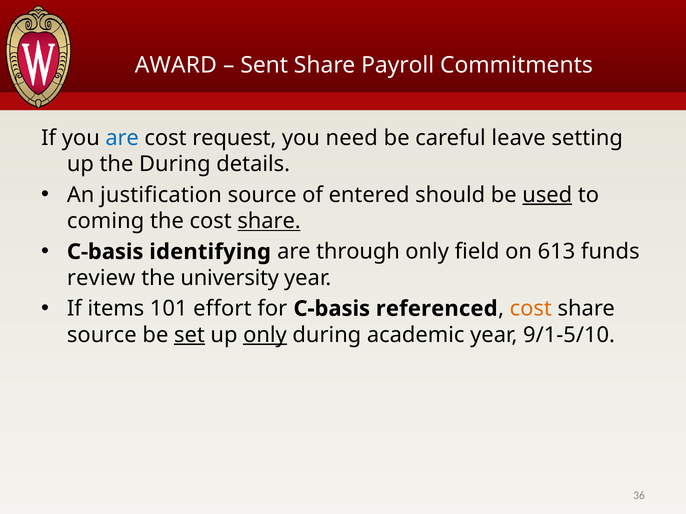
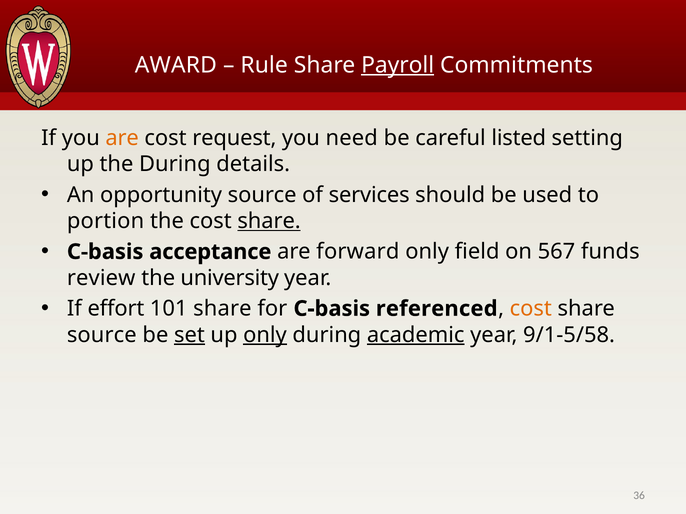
Sent: Sent -> Rule (264, 65)
Payroll underline: none -> present (398, 65)
are colour: blue -> orange (122, 138)
leave: leave -> listed (519, 138)
justification: justification -> opportunity (161, 195)
entered: entered -> services (369, 195)
used underline: present -> none (547, 195)
coming: coming -> portion (106, 221)
identifying: identifying -> acceptance (210, 252)
through: through -> forward (358, 252)
613: 613 -> 567 (557, 252)
items: items -> effort (116, 309)
101 effort: effort -> share (222, 309)
academic underline: none -> present (416, 335)
9/1-5/10: 9/1-5/10 -> 9/1-5/58 (569, 335)
